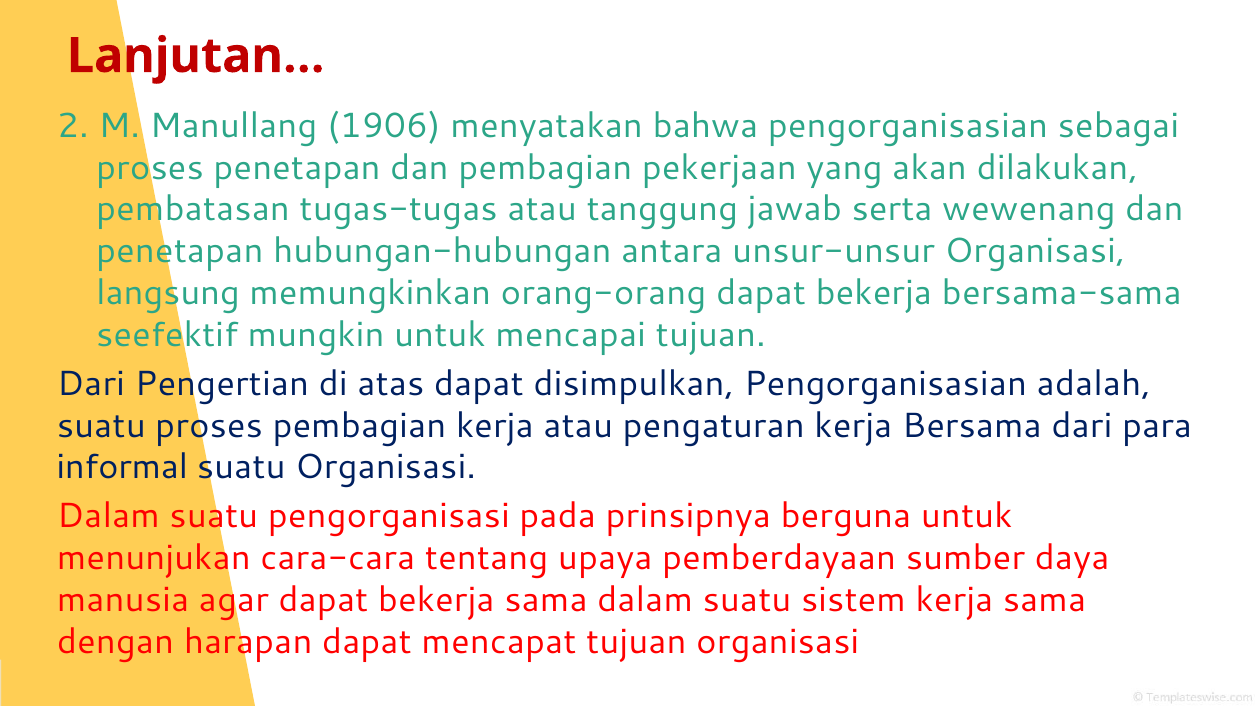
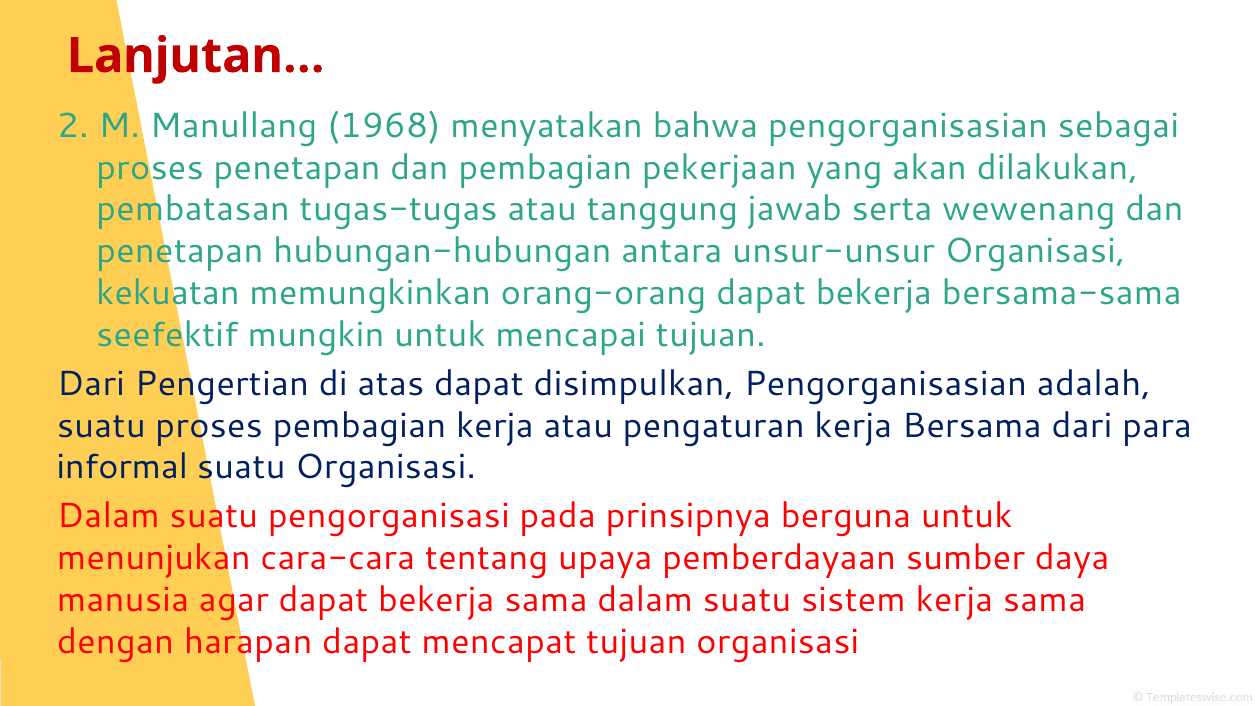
1906: 1906 -> 1968 (384, 126)
langsung: langsung -> kekuatan (168, 293)
